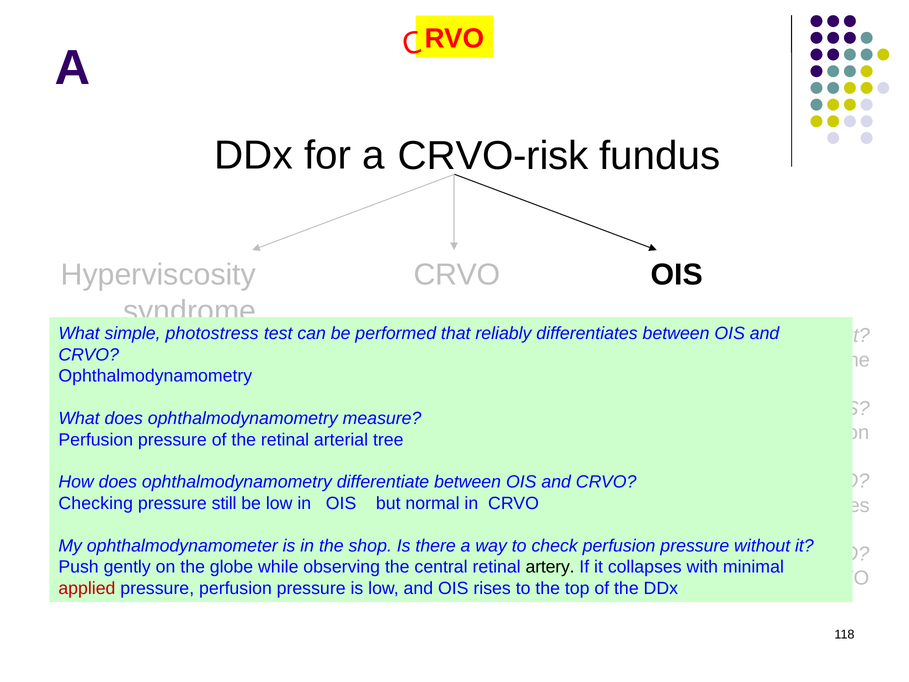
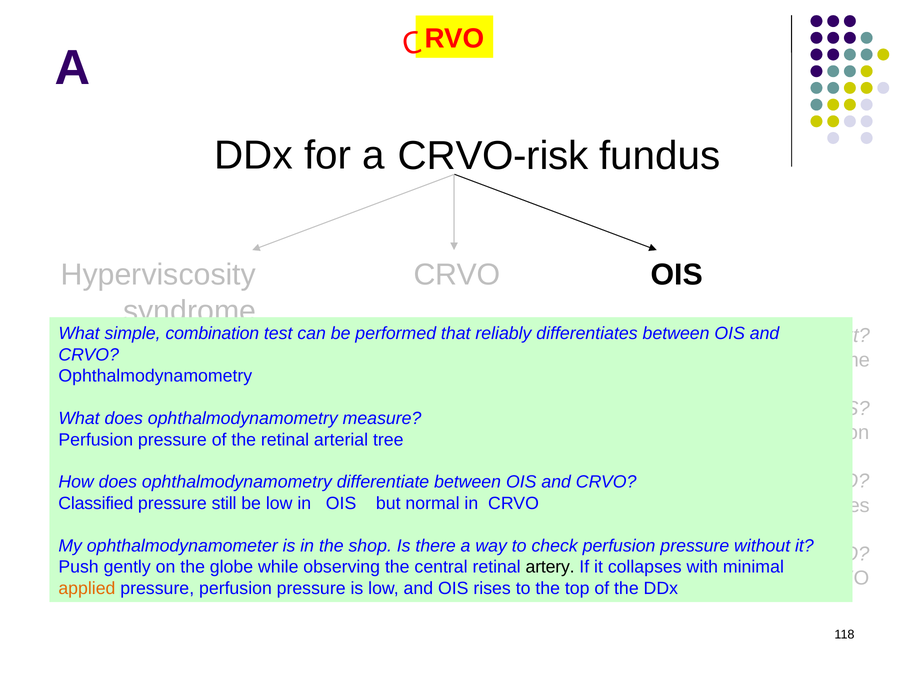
photostress: photostress -> combination (212, 333)
Checking: Checking -> Classified (96, 503)
applied colour: red -> orange (87, 588)
